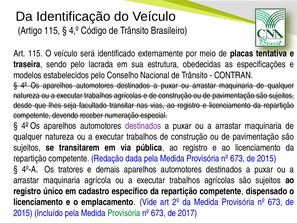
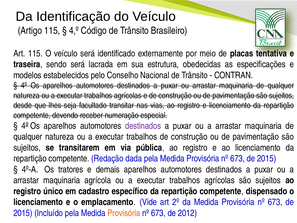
sendo pelo: pelo -> será (78, 64)
Provisória colour: green -> orange (124, 213)
2017: 2017 -> 2012 (187, 213)
